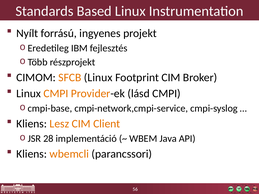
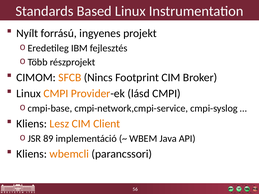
SFCB Linux: Linux -> Nincs (98, 78)
28: 28 -> 89 (48, 139)
